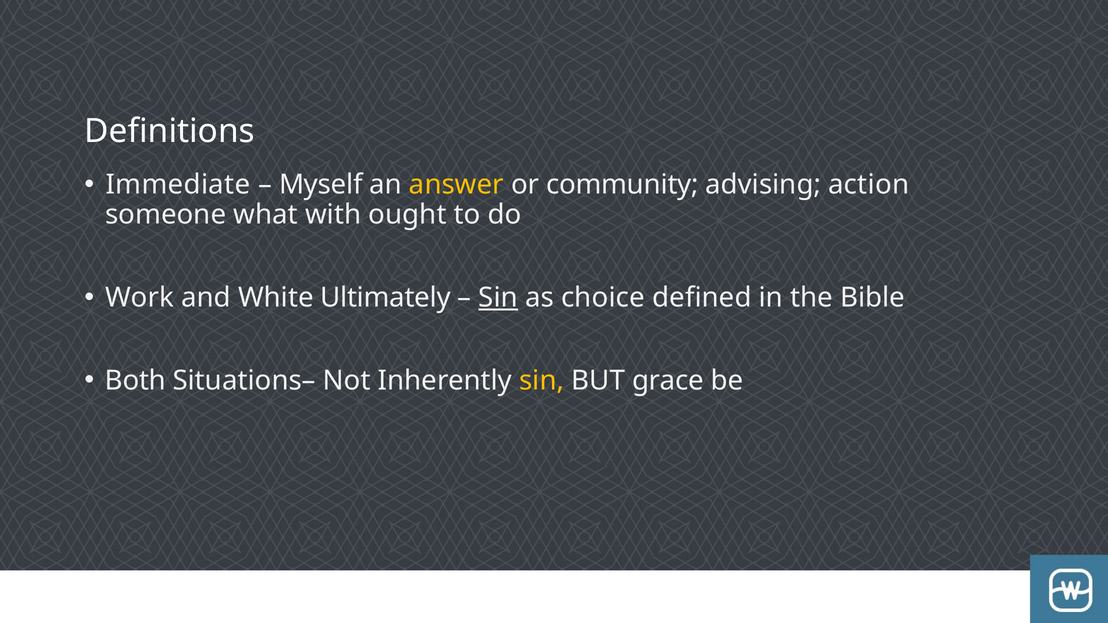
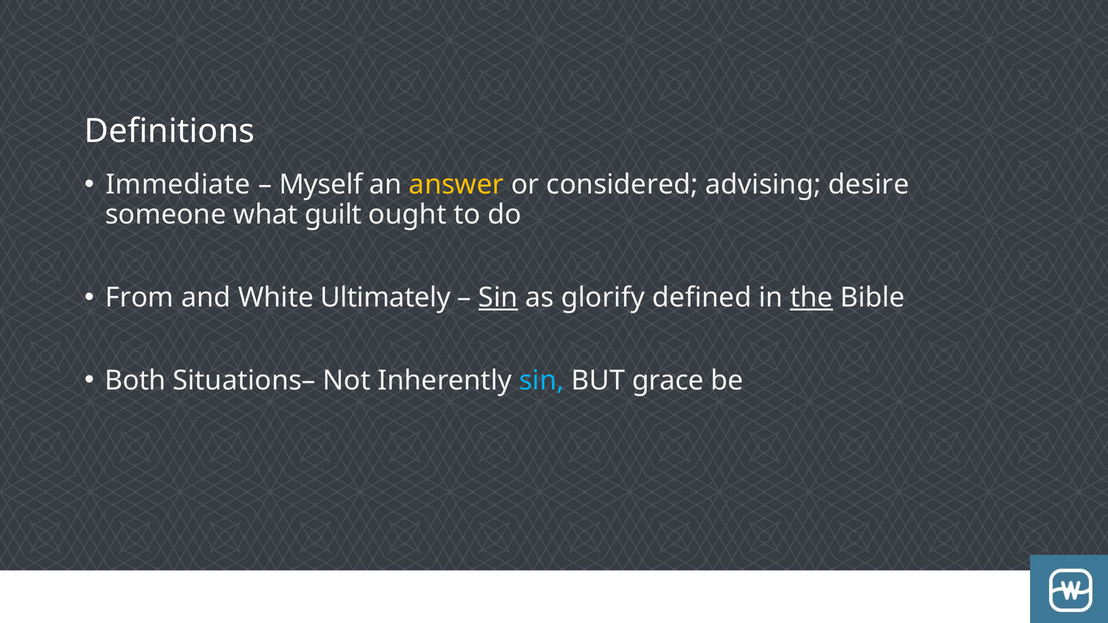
community: community -> considered (622, 185)
action: action -> desire (869, 185)
with: with -> guilt (333, 215)
Work: Work -> From (140, 298)
choice: choice -> glorify (603, 298)
the underline: none -> present (812, 298)
sin colour: yellow -> light blue (542, 381)
